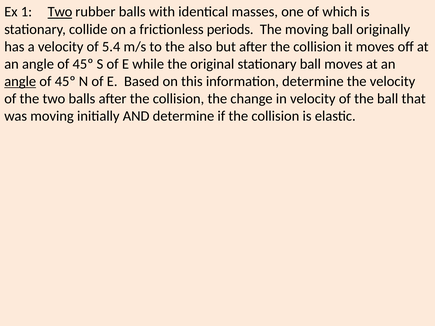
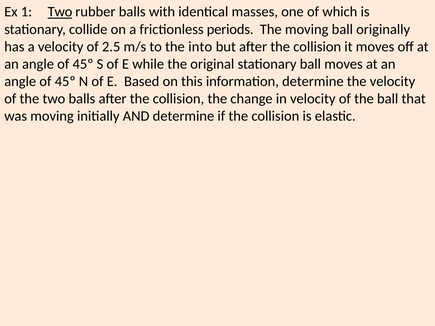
5.4: 5.4 -> 2.5 (111, 47)
also: also -> into (200, 47)
angle underline: present -> none (20, 81)
